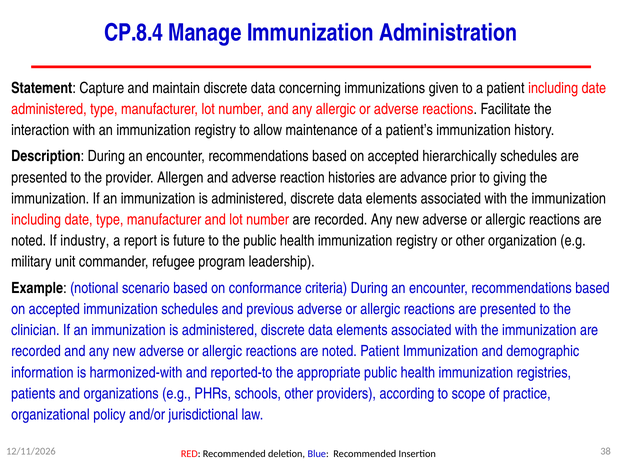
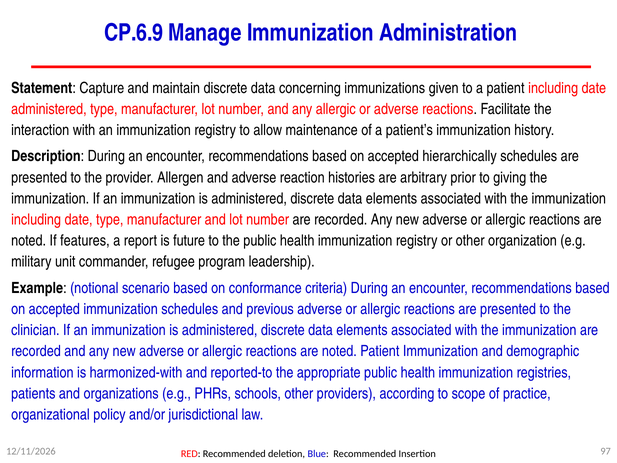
CP.8.4: CP.8.4 -> CP.6.9 (134, 33)
advance: advance -> arbitrary (424, 177)
industry: industry -> features (85, 241)
38: 38 -> 97 (606, 451)
